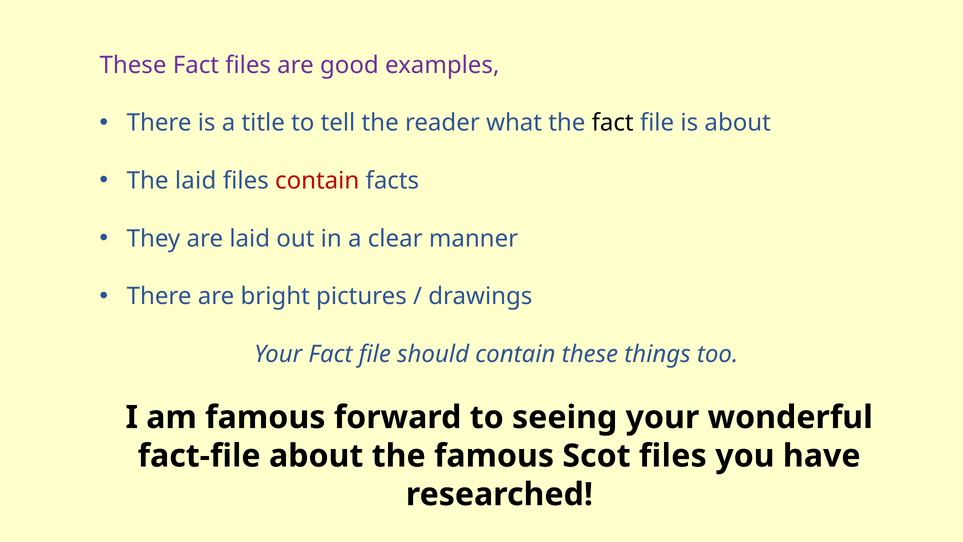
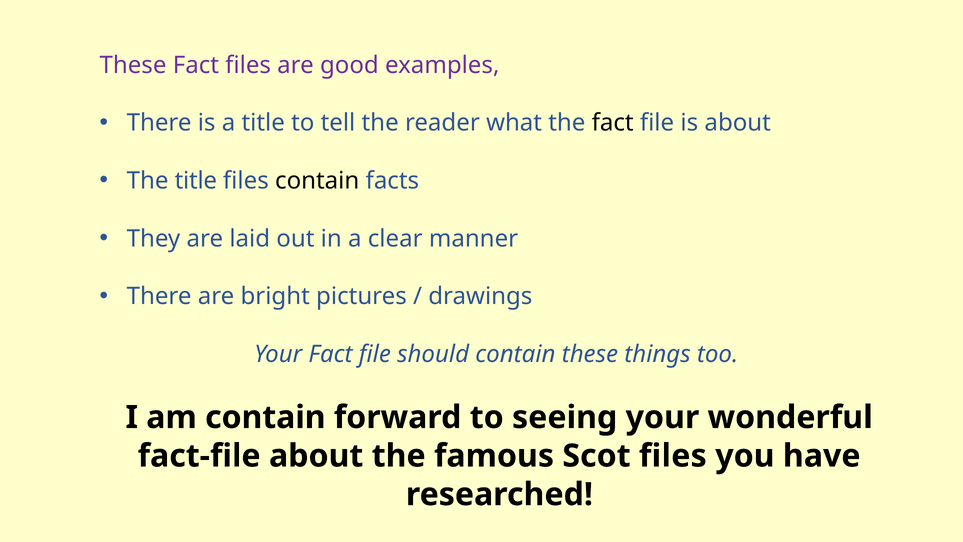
The laid: laid -> title (196, 181)
contain colour: red -> black (317, 181)
am famous: famous -> contain (265, 417)
